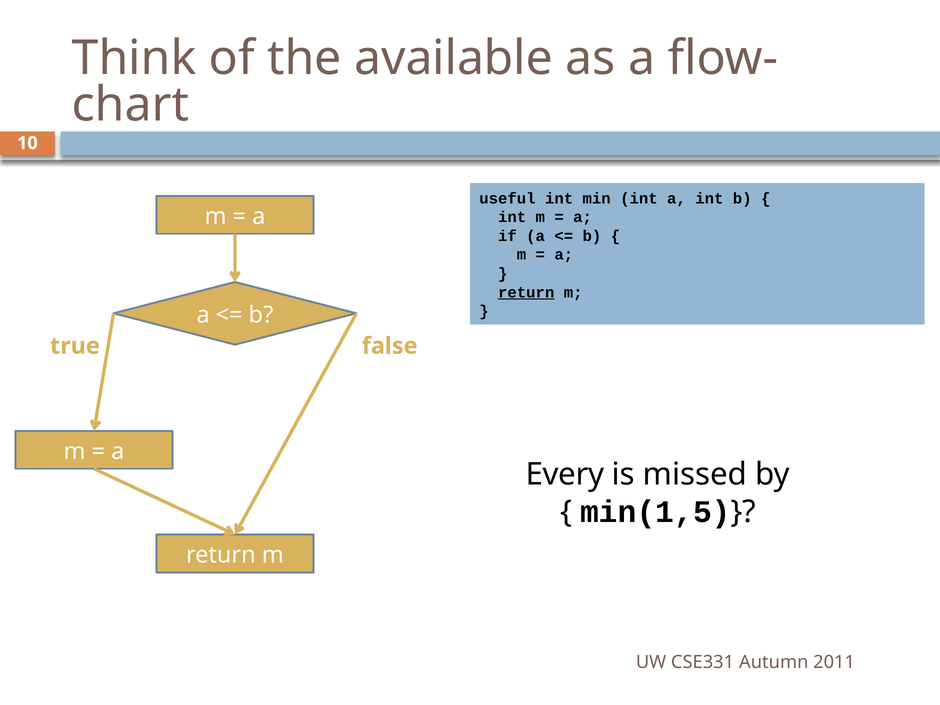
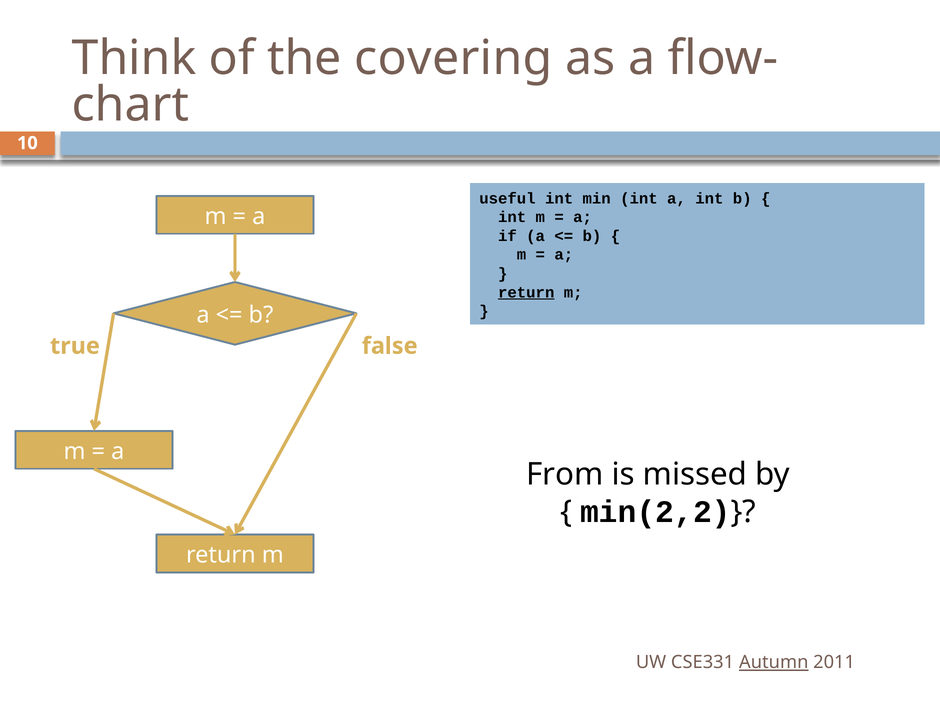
available: available -> covering (453, 59)
Every: Every -> From (565, 474)
min(1,5: min(1,5 -> min(2,2 (655, 512)
Autumn underline: none -> present (774, 662)
